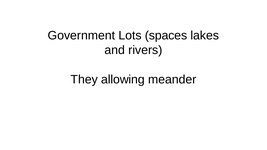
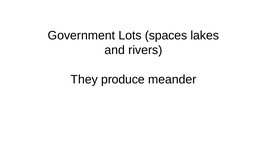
allowing: allowing -> produce (123, 80)
